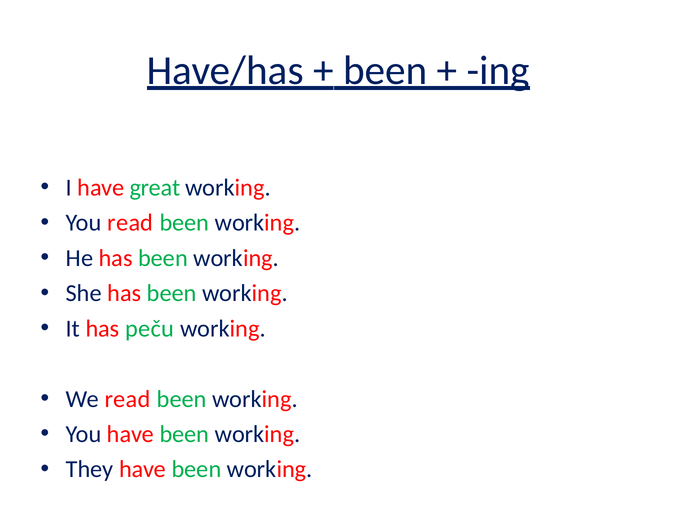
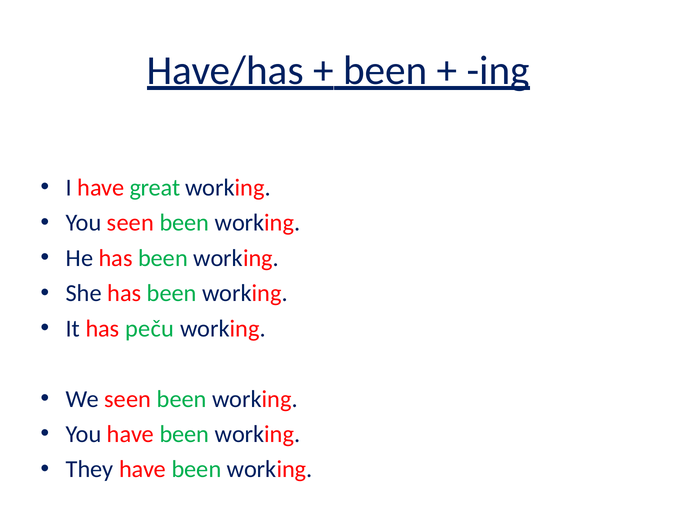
You read: read -> seen (130, 223)
We read: read -> seen (128, 399)
